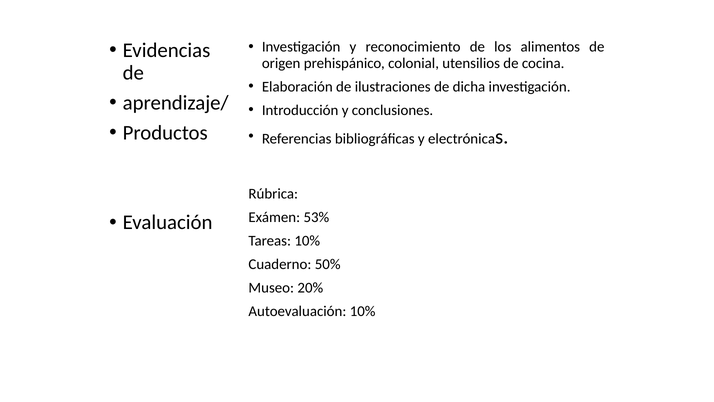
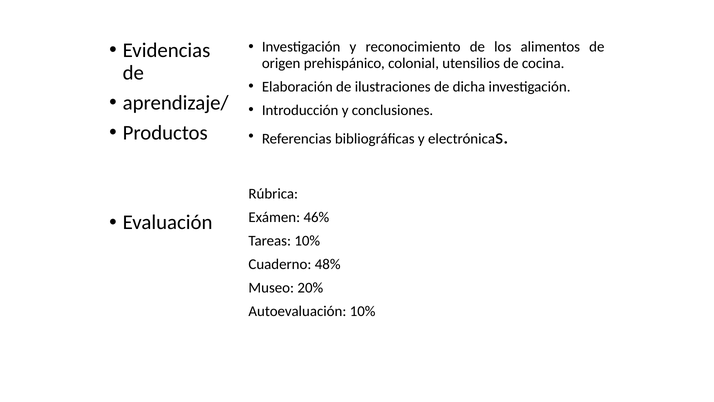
53%: 53% -> 46% (316, 217)
50%: 50% -> 48% (328, 264)
